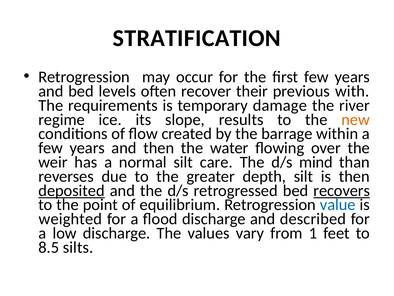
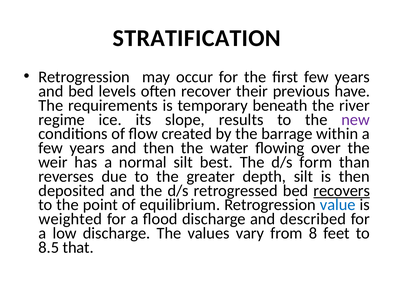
with: with -> have (352, 91)
damage: damage -> beneath (280, 105)
new colour: orange -> purple (356, 119)
care: care -> best (216, 162)
mind: mind -> form (316, 162)
deposited underline: present -> none (72, 190)
1: 1 -> 8 (313, 233)
silts: silts -> that (78, 247)
